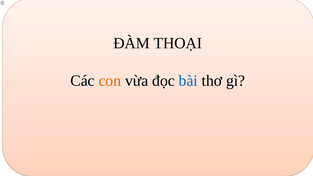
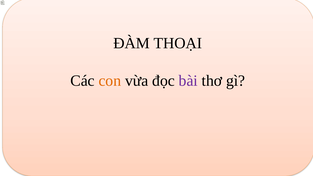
bài colour: blue -> purple (188, 81)
